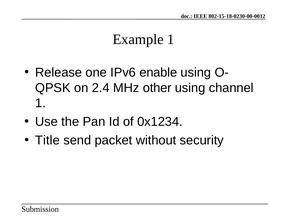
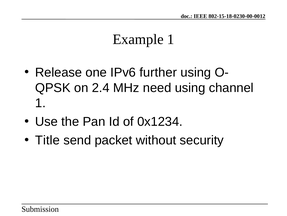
enable: enable -> further (158, 72)
other: other -> need (157, 87)
